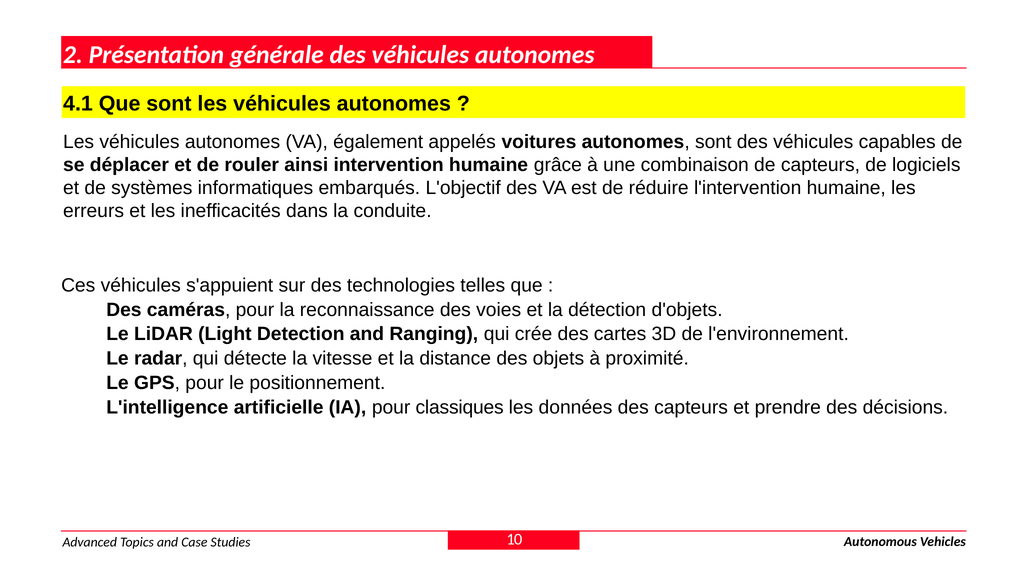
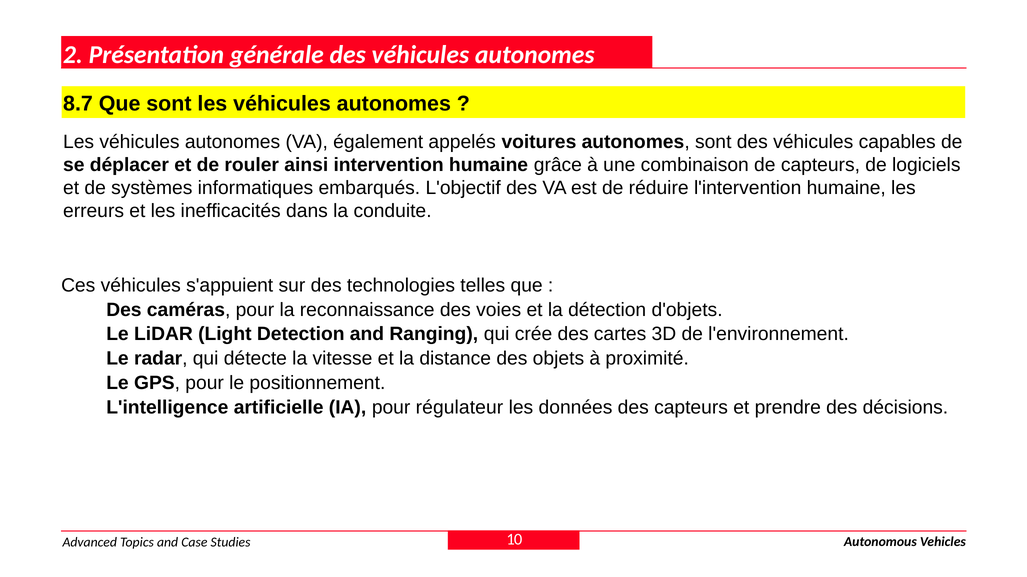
4.1: 4.1 -> 8.7 (78, 104)
classiques: classiques -> régulateur (459, 408)
